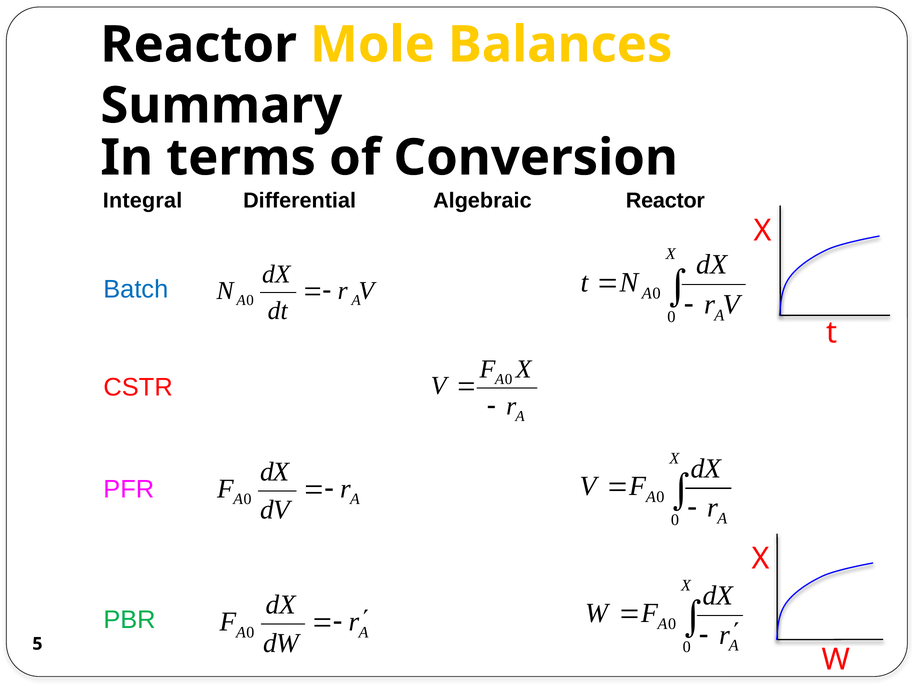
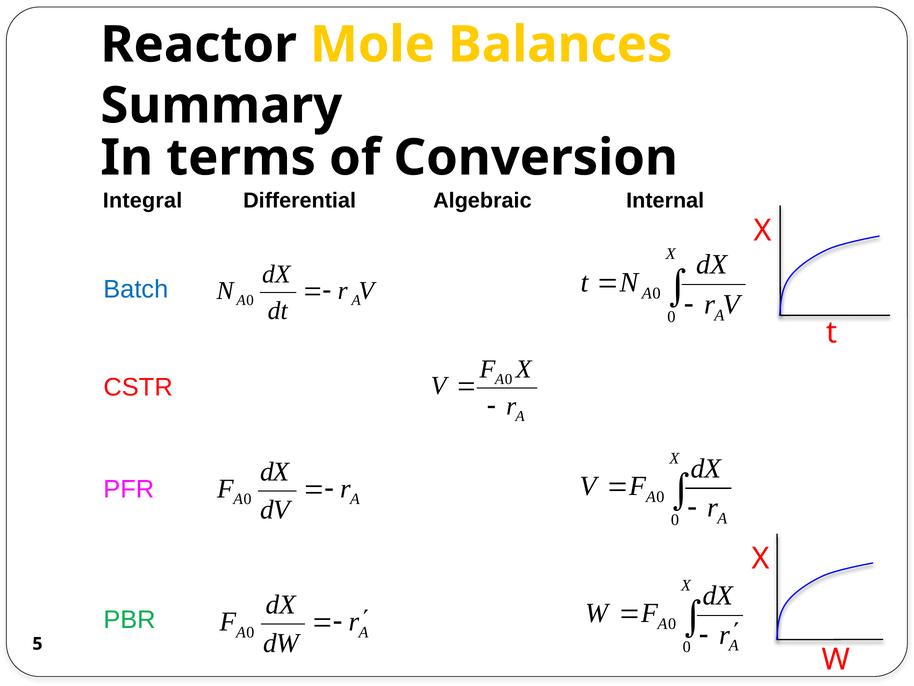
Reactor: Reactor -> Internal (665, 200)
